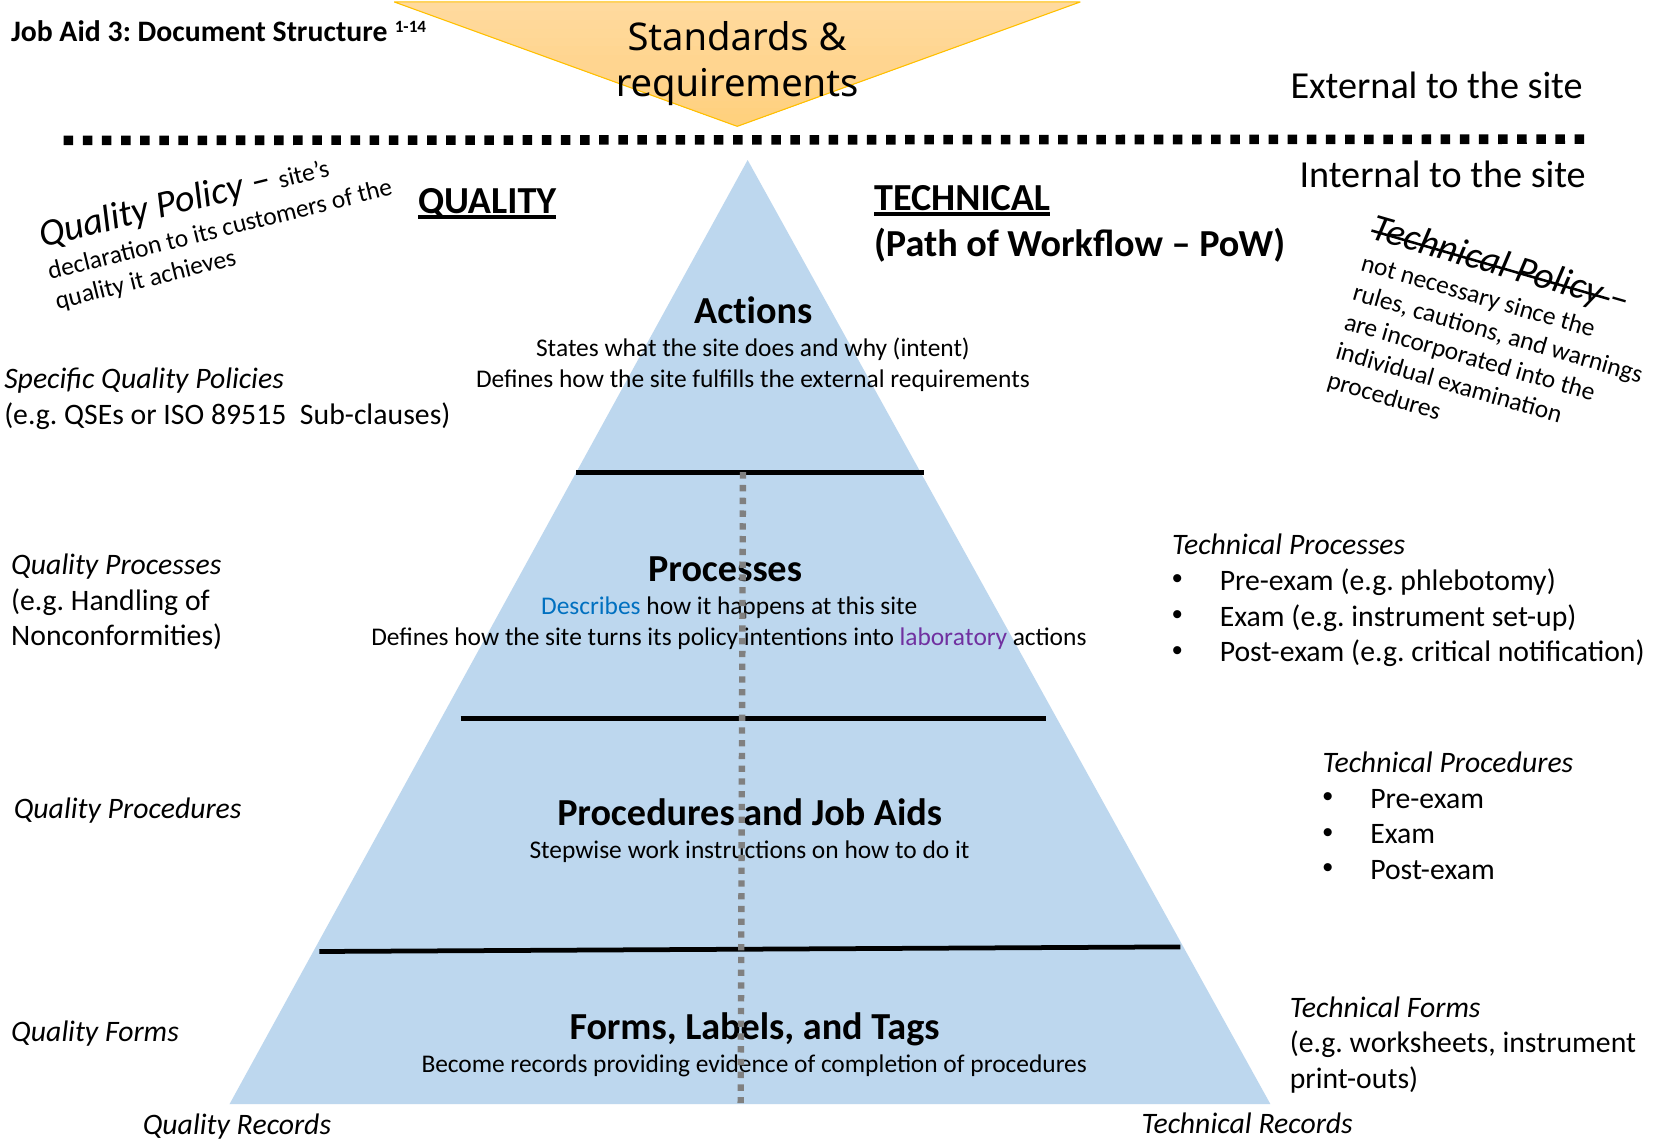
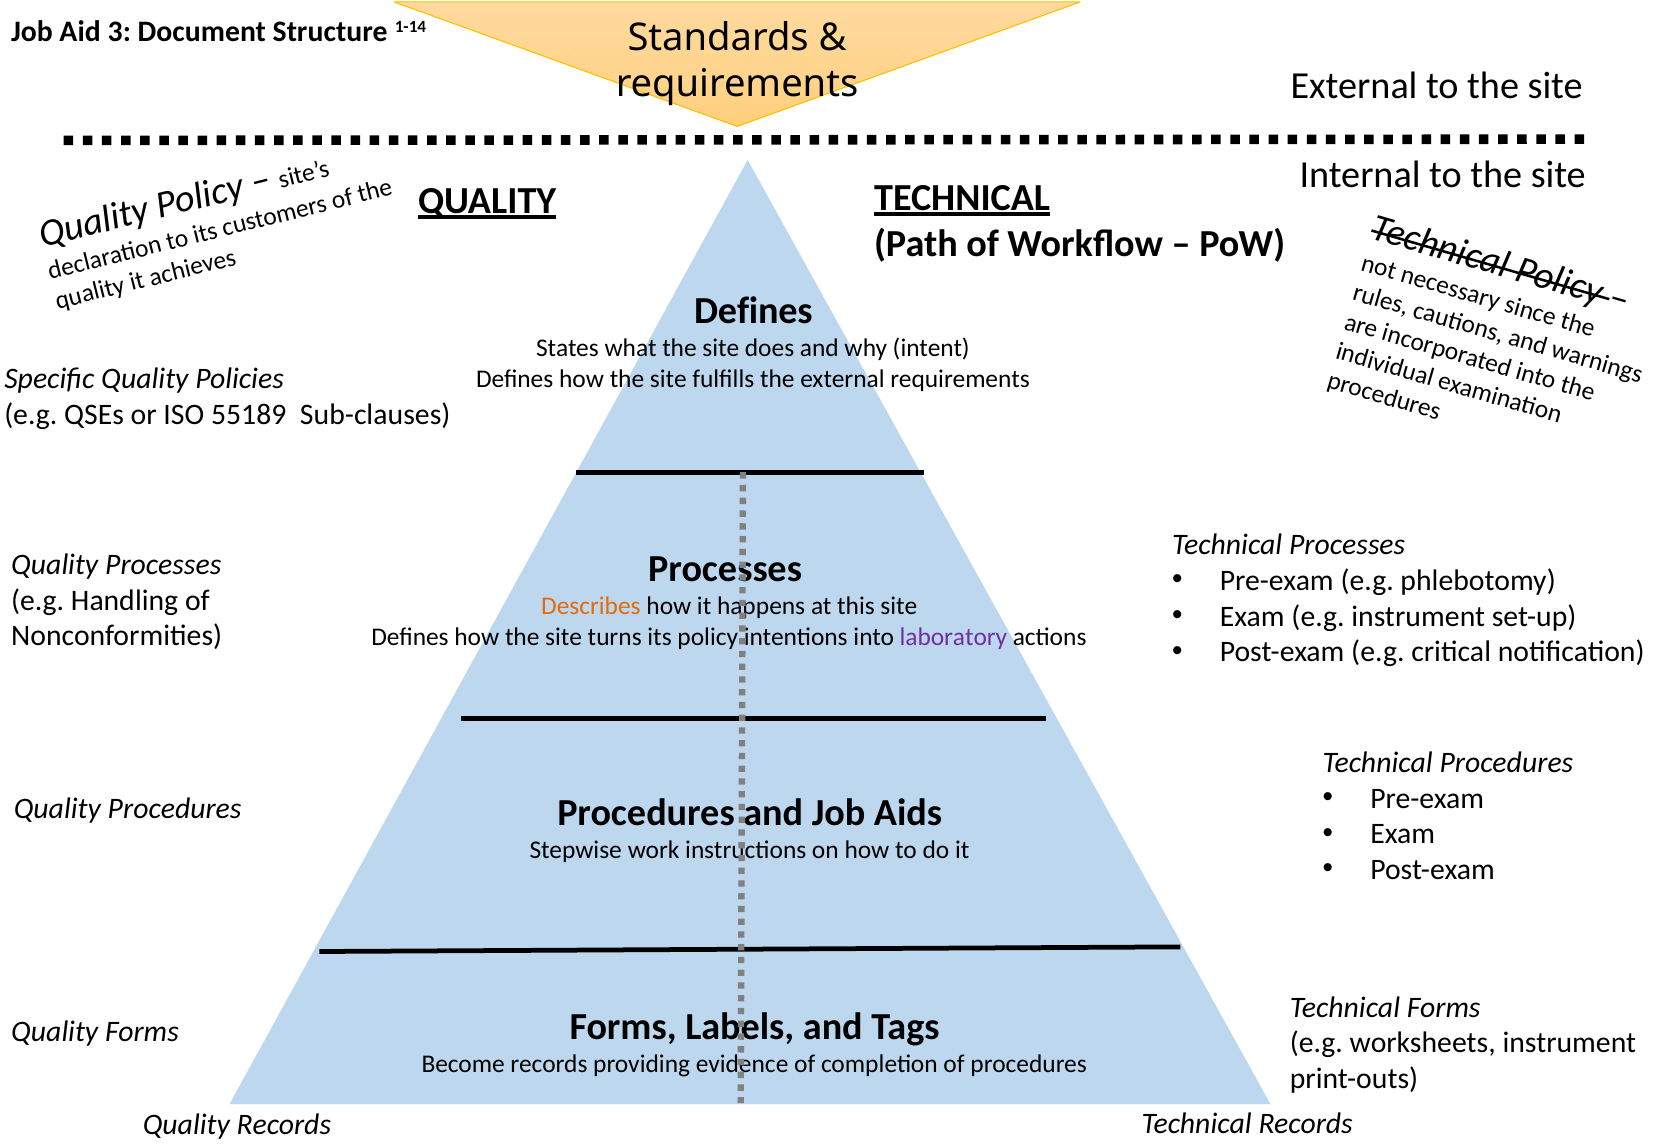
Actions: Actions -> Defines (753, 311)
89515: 89515 -> 55189 (249, 414)
Describes colour: blue -> orange (591, 606)
